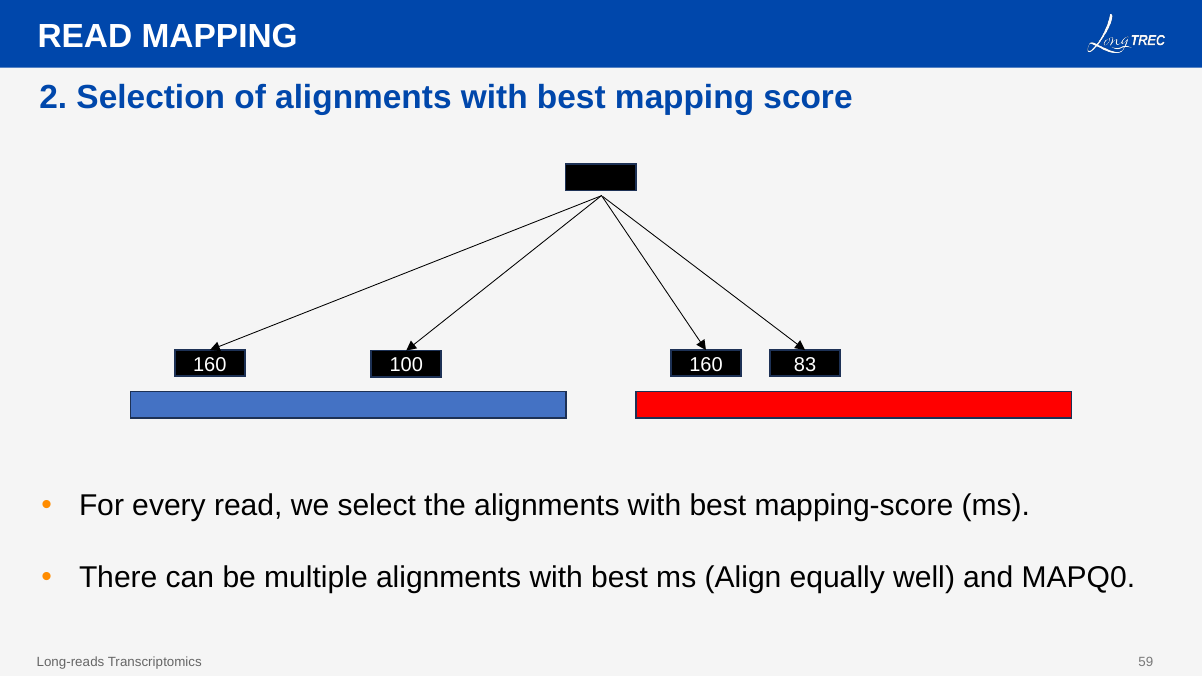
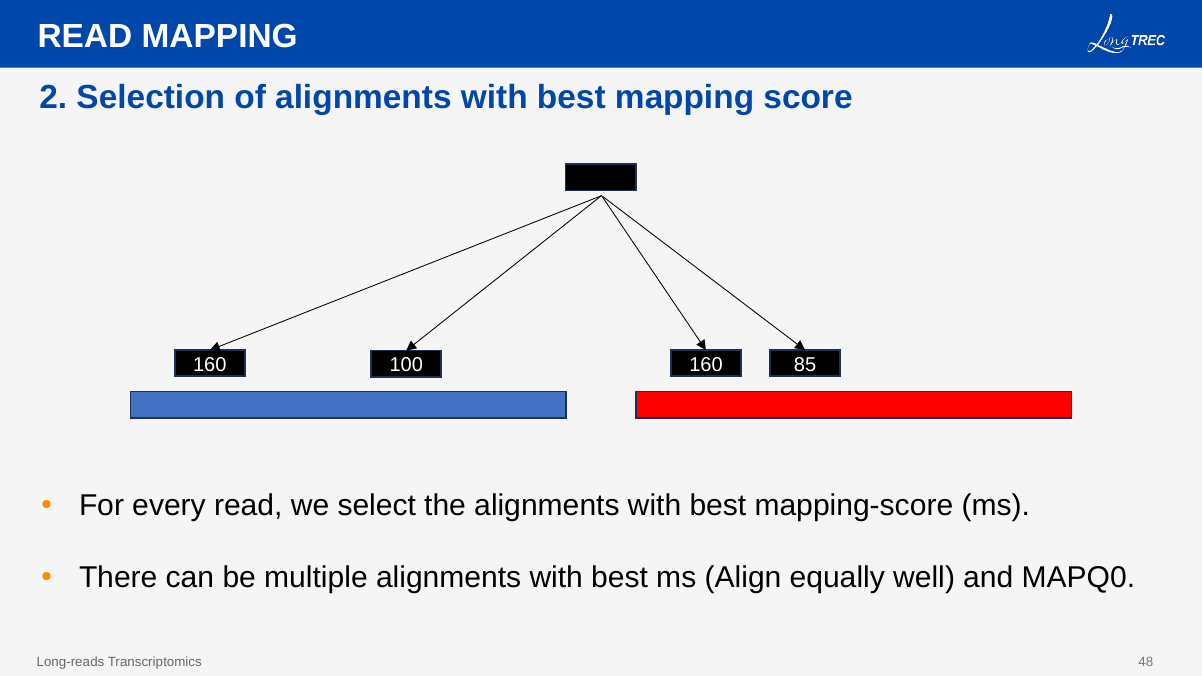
83: 83 -> 85 (805, 365)
59: 59 -> 48 (1146, 662)
